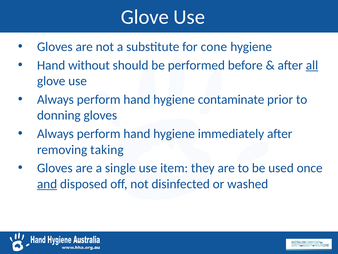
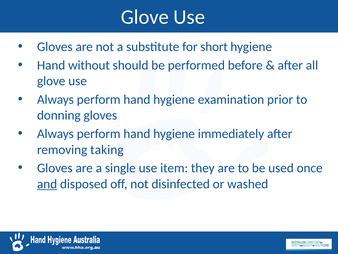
cone: cone -> short (214, 47)
all underline: present -> none (312, 65)
contaminate: contaminate -> examination (231, 99)
